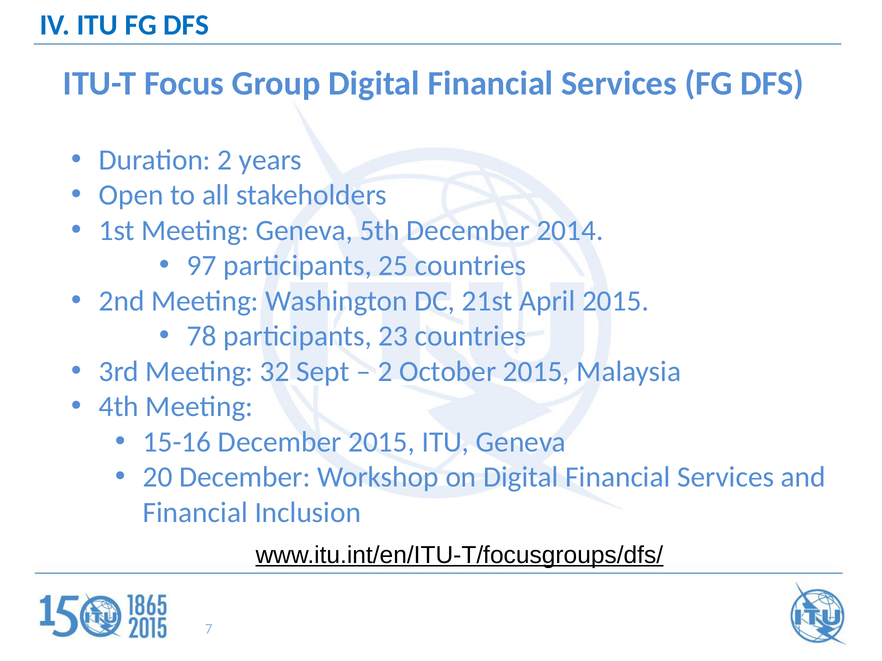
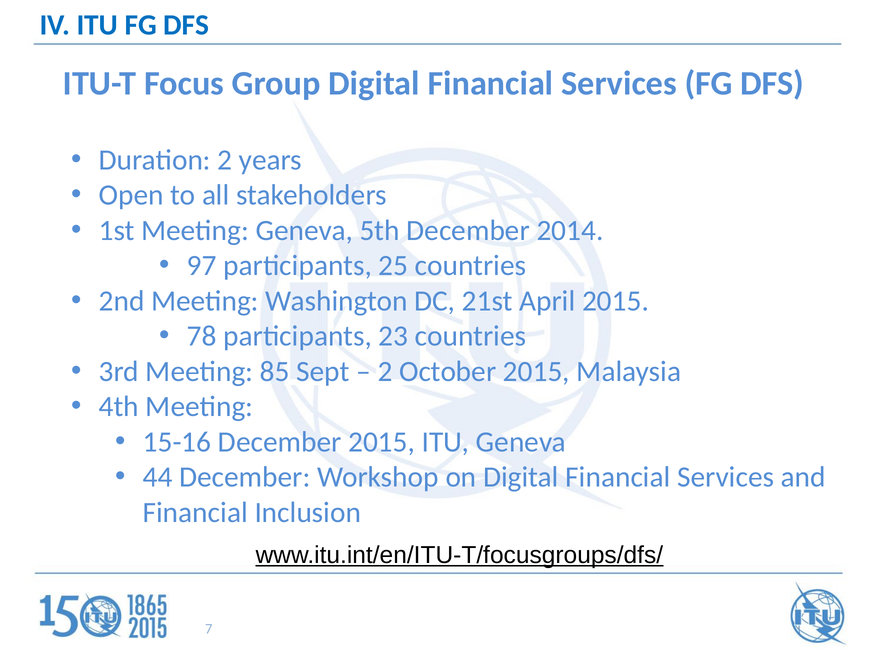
32: 32 -> 85 (275, 372)
20: 20 -> 44 (158, 478)
